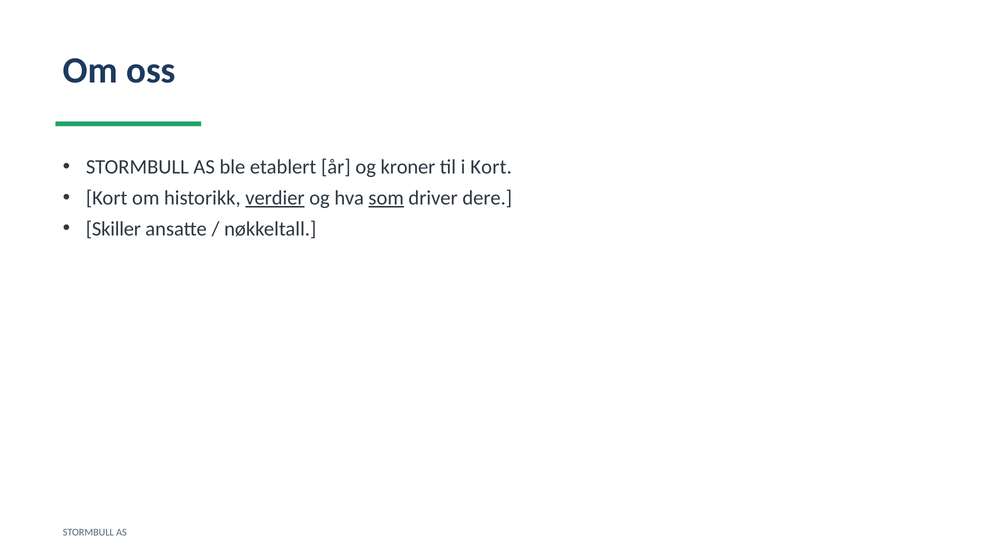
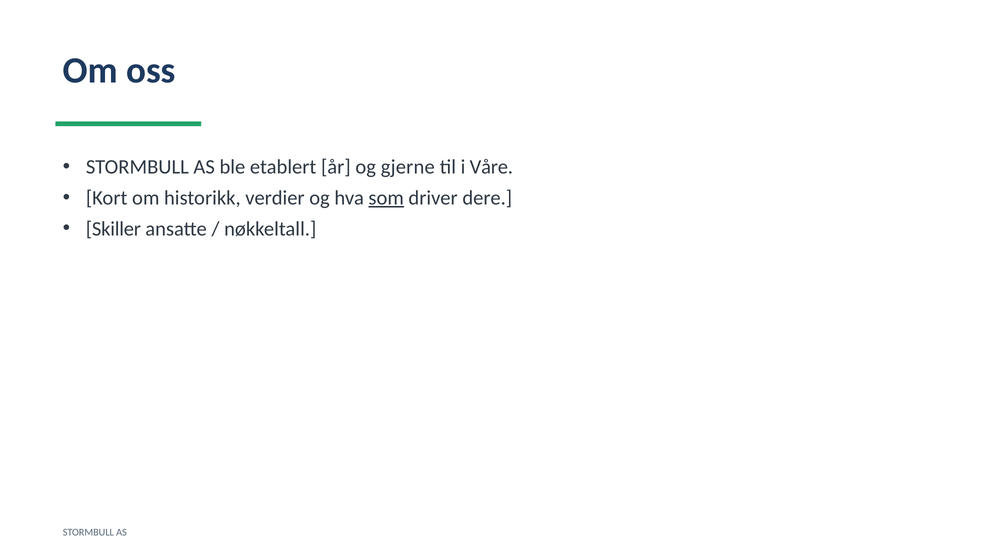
kroner: kroner -> gjerne (408, 167)
i Kort: Kort -> Våre (491, 167)
verdier underline: present -> none (275, 198)
